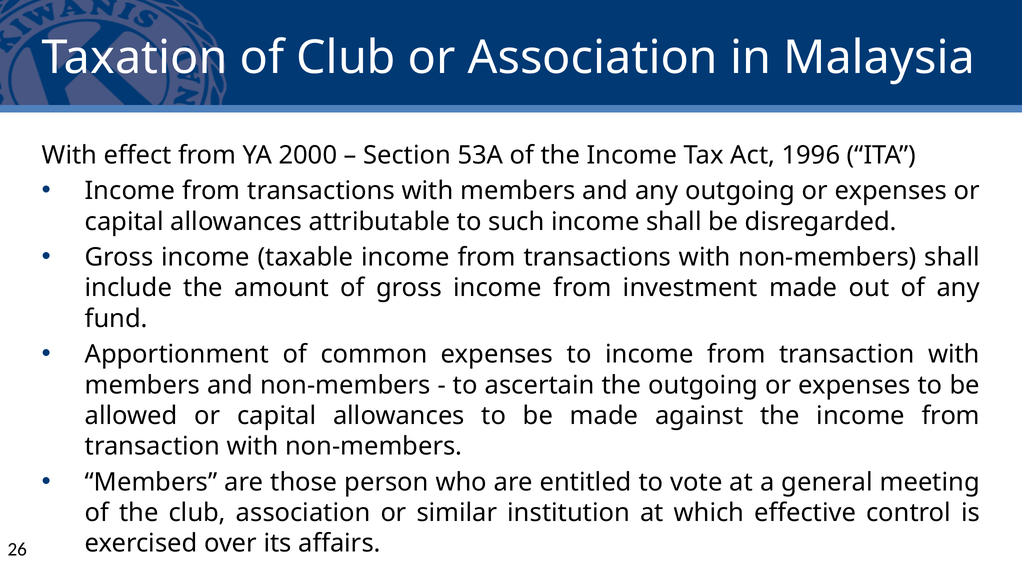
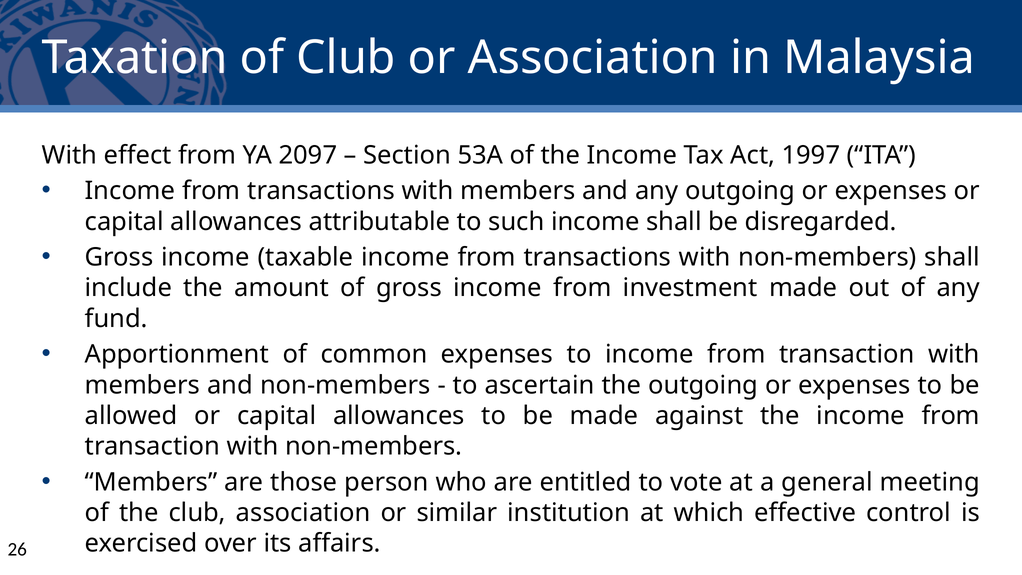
2000: 2000 -> 2097 (308, 155)
1996: 1996 -> 1997 (811, 155)
